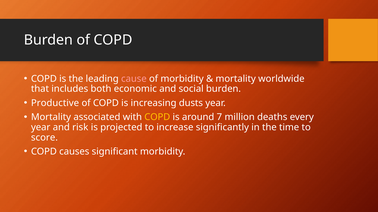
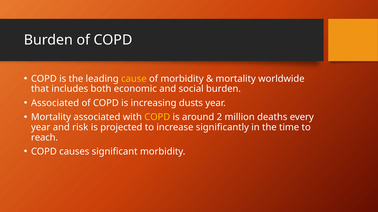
cause colour: pink -> yellow (134, 79)
Productive: Productive -> Associated (55, 103)
7: 7 -> 2 (219, 117)
score: score -> reach (45, 138)
